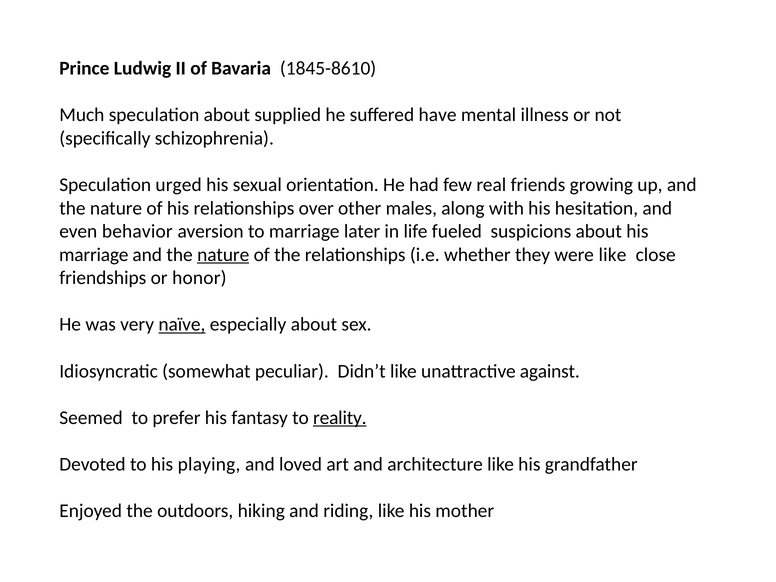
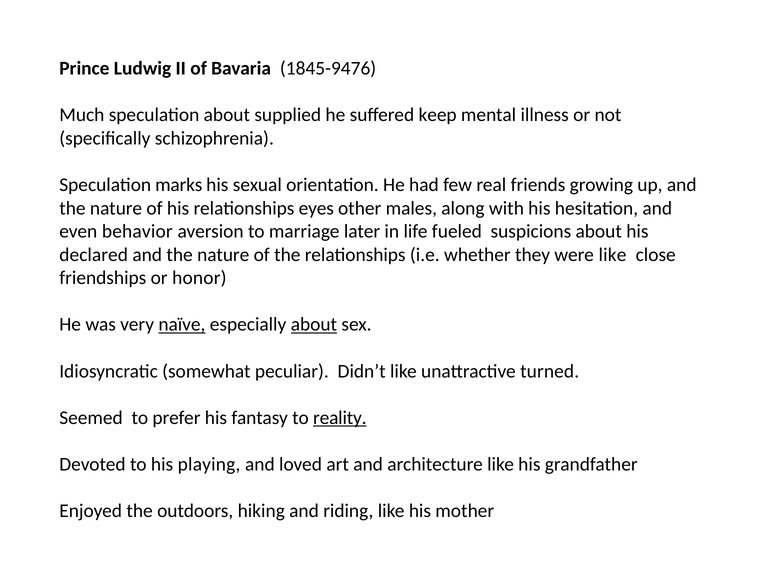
1845-8610: 1845-8610 -> 1845-9476 (328, 69)
have: have -> keep (438, 115)
urged: urged -> marks (179, 185)
over: over -> eyes (316, 208)
marriage: marriage -> declared (94, 255)
nature underline: present -> none (223, 255)
about underline: none -> present (314, 325)
against: against -> turned (550, 371)
